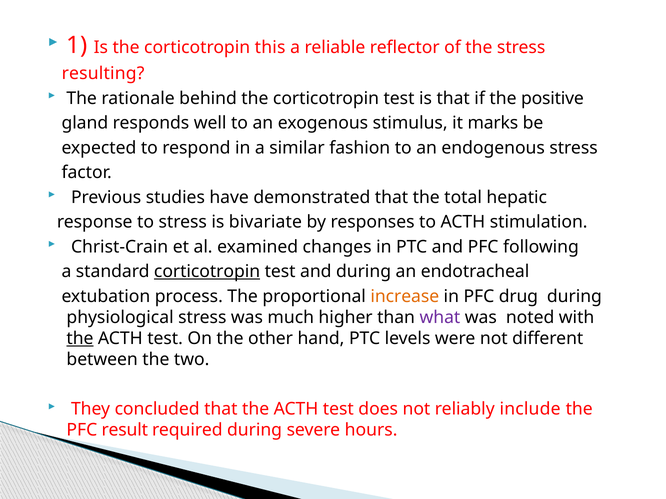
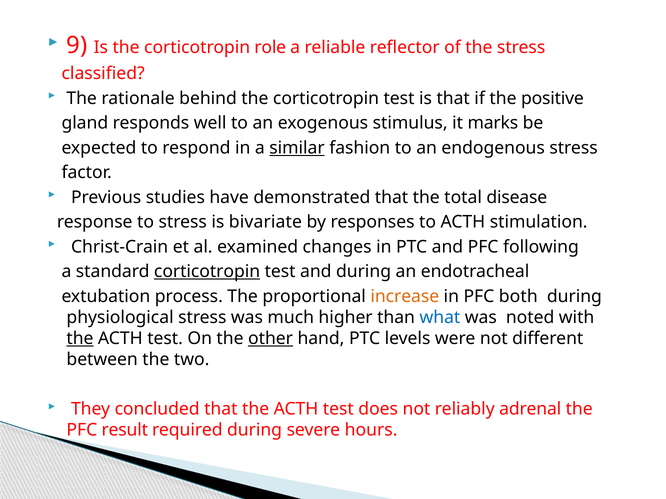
1: 1 -> 9 (77, 45)
this: this -> role (270, 48)
resulting: resulting -> classified (103, 74)
similar underline: none -> present (297, 148)
hepatic: hepatic -> disease (517, 197)
drug: drug -> both (518, 297)
what colour: purple -> blue (440, 318)
other underline: none -> present (271, 339)
include: include -> adrenal (530, 409)
